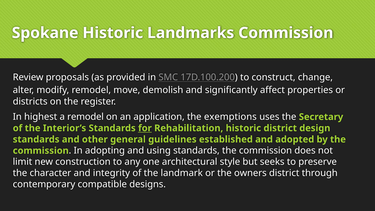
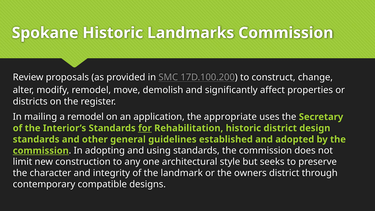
highest: highest -> mailing (41, 117)
exemptions: exemptions -> appropriate (230, 117)
commission underline: none -> present (41, 151)
